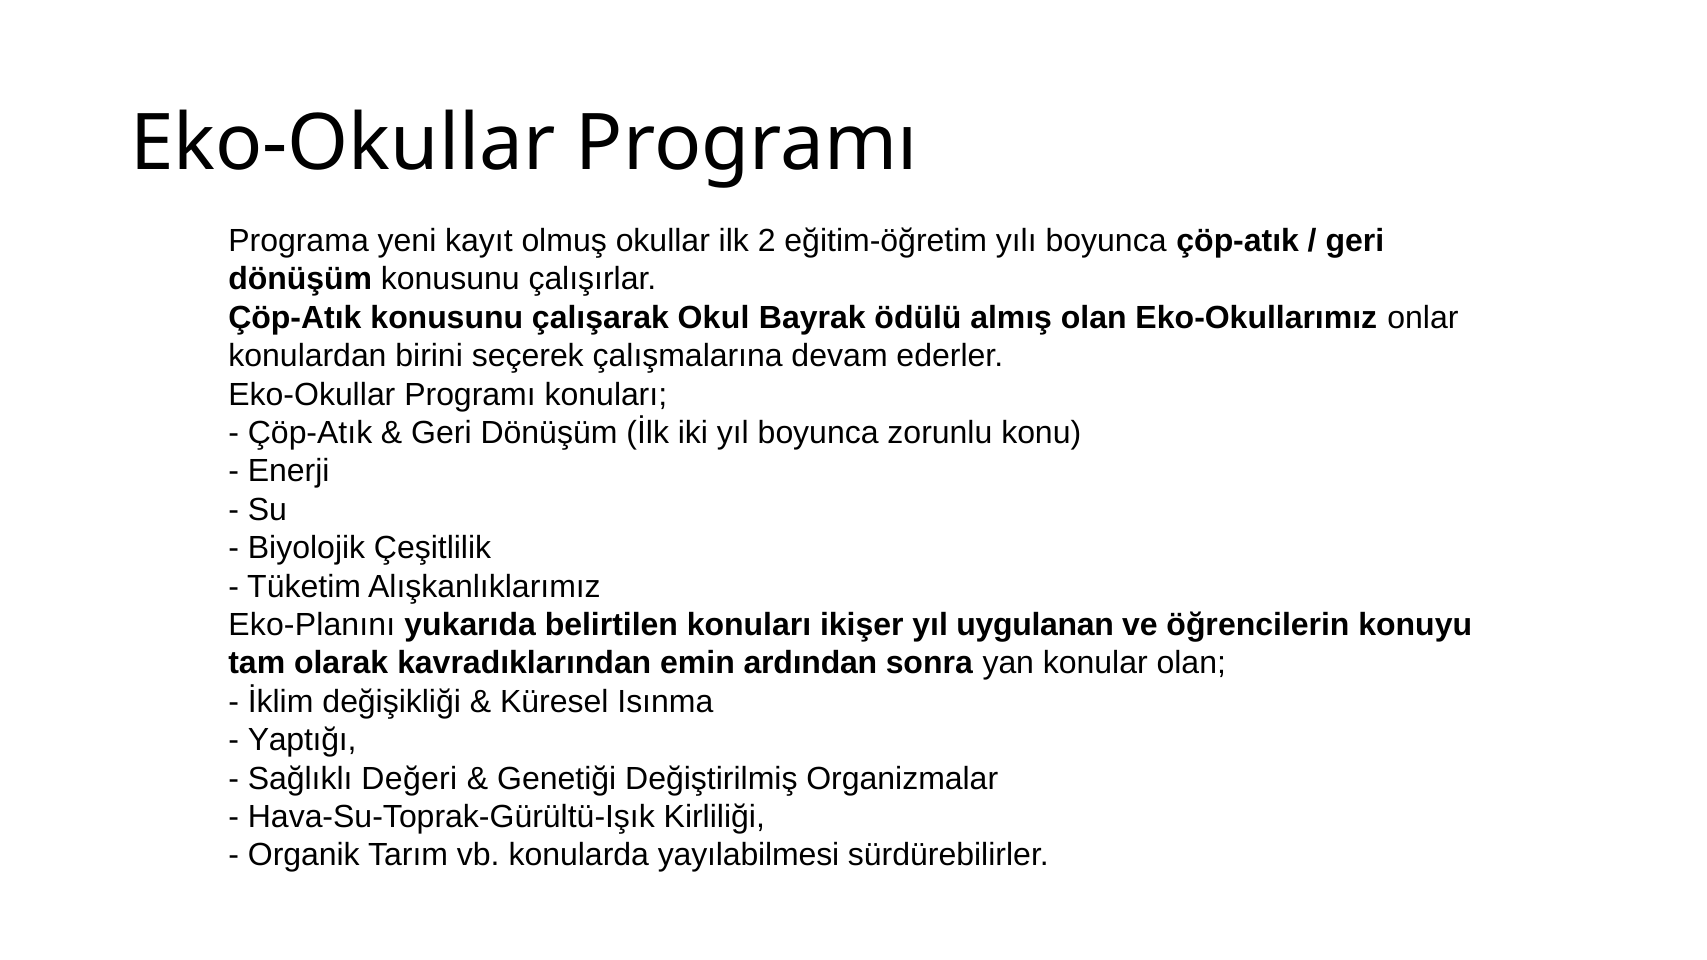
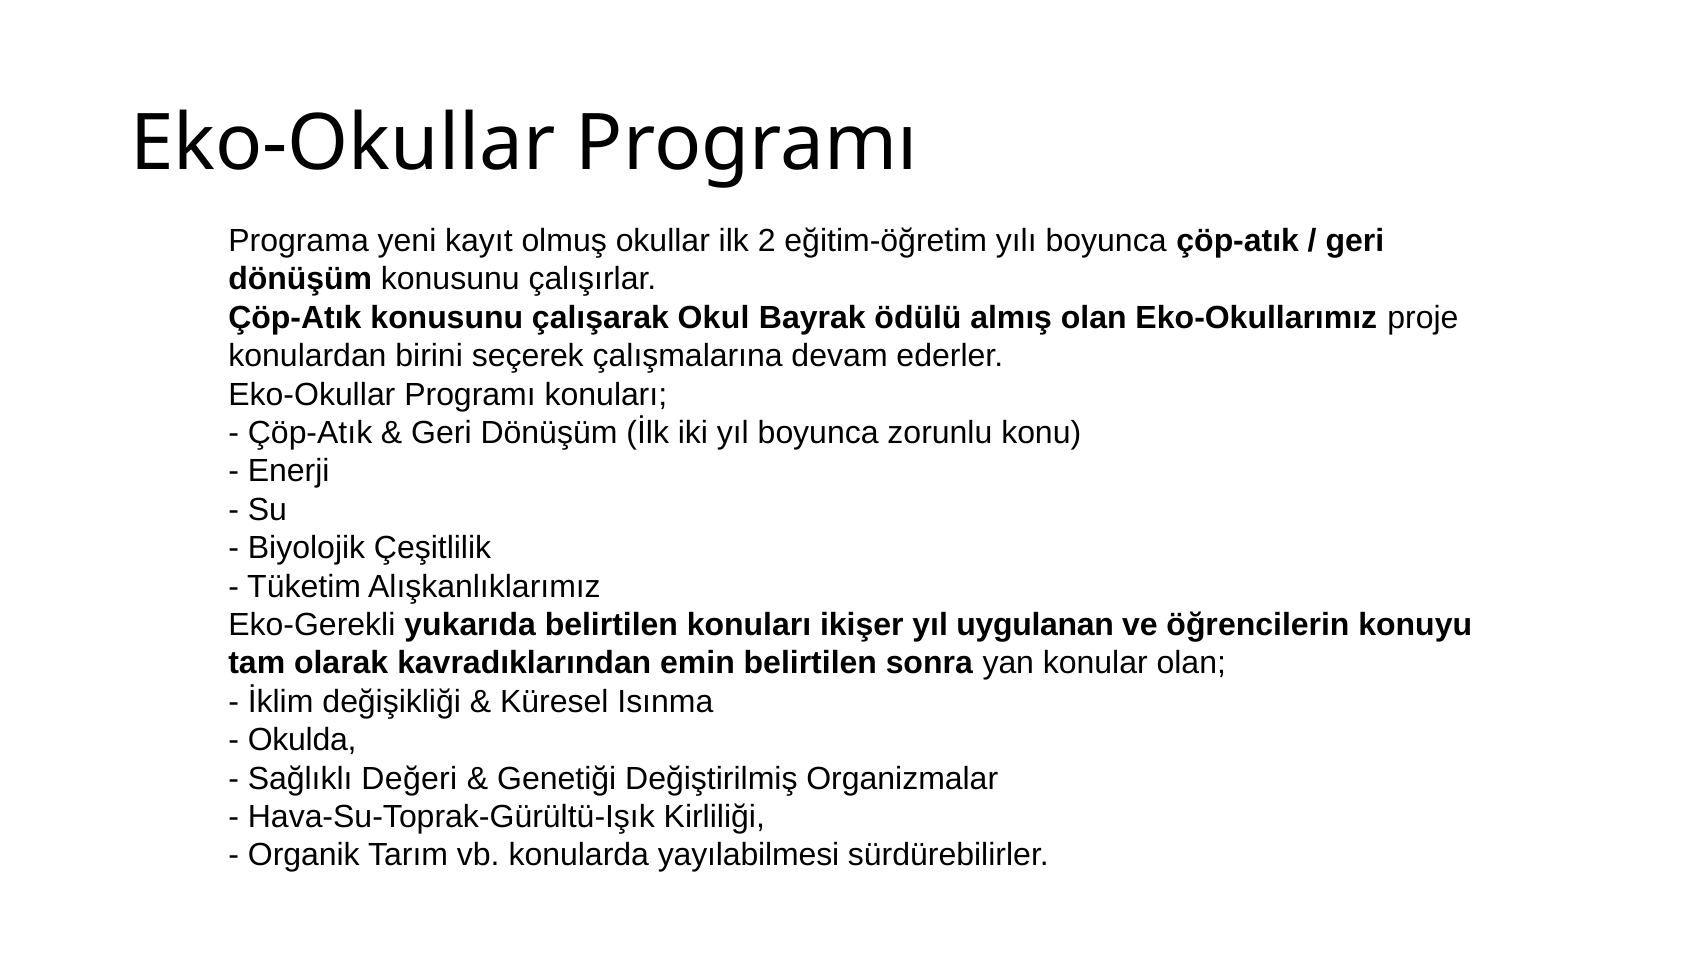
onlar: onlar -> proje (1423, 318)
Eko-Planını: Eko-Planını -> Eko-Gerekli (312, 625)
emin ardından: ardından -> belirtilen (810, 664)
Yaptığı: Yaptığı -> Okulda (302, 740)
